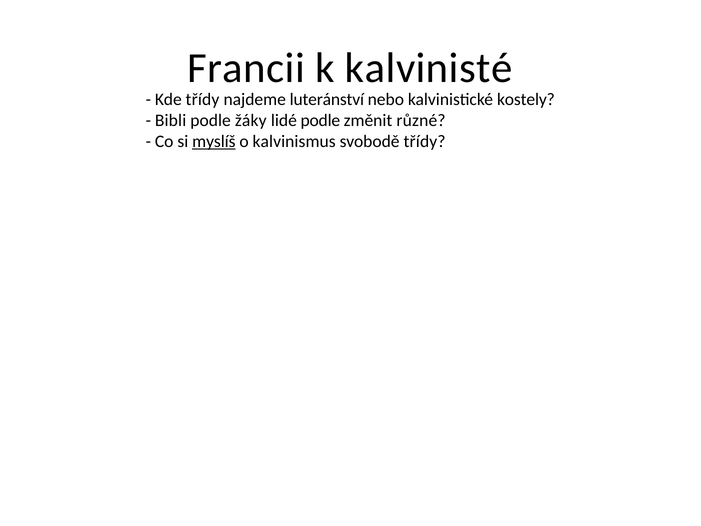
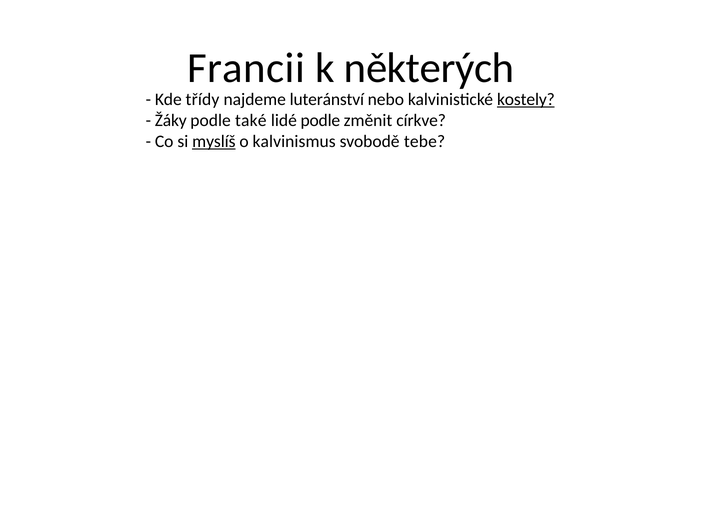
kalvinisté: kalvinisté -> některých (429, 68)
kostely underline: none -> present (526, 99)
Bibli: Bibli -> Žáky (171, 120)
žáky: žáky -> také (251, 120)
různé: různé -> církve (421, 120)
svobodě třídy: třídy -> tebe (425, 141)
